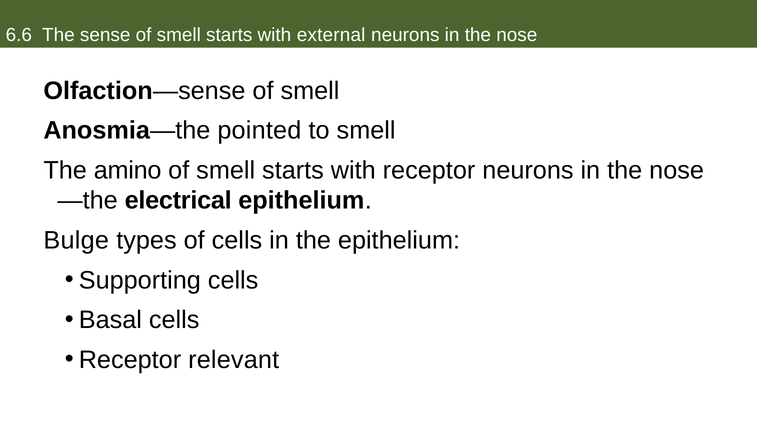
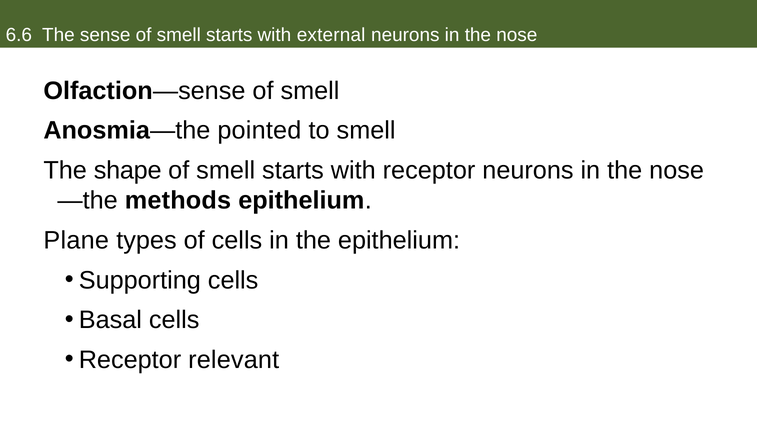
amino: amino -> shape (128, 170)
electrical: electrical -> methods (178, 201)
Bulge: Bulge -> Plane (76, 240)
